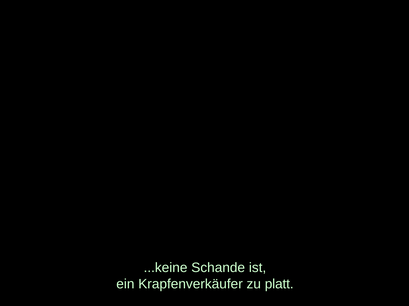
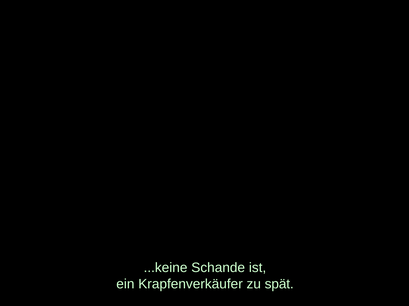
platt: platt -> spät (279, 285)
